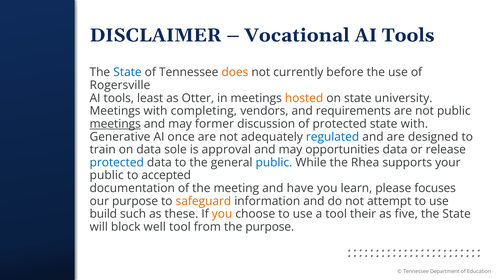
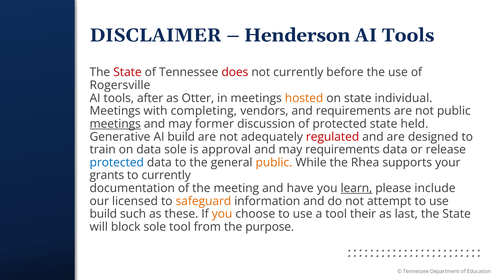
Vocational: Vocational -> Henderson (297, 35)
State colour: blue -> red (127, 72)
does colour: orange -> red (235, 72)
least: least -> after (150, 98)
university: university -> individual (403, 98)
state with: with -> held (414, 124)
AI once: once -> build (181, 137)
regulated colour: blue -> red (333, 137)
may opportunities: opportunities -> requirements (343, 150)
public colour: blue -> orange (274, 163)
public: public -> grants (107, 176)
to accepted: accepted -> currently (166, 176)
learn underline: none -> present (356, 188)
focuses: focuses -> include (435, 188)
our purpose: purpose -> licensed (135, 201)
five: five -> last (406, 214)
block well: well -> sole (155, 227)
